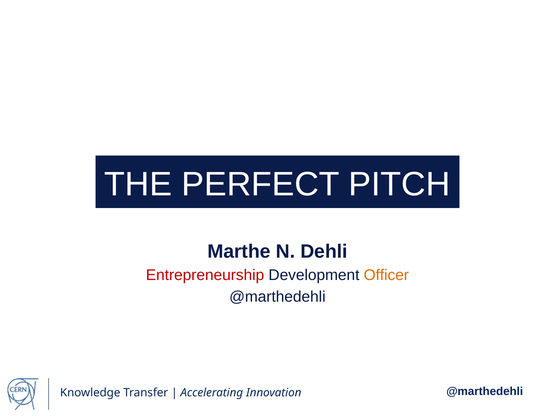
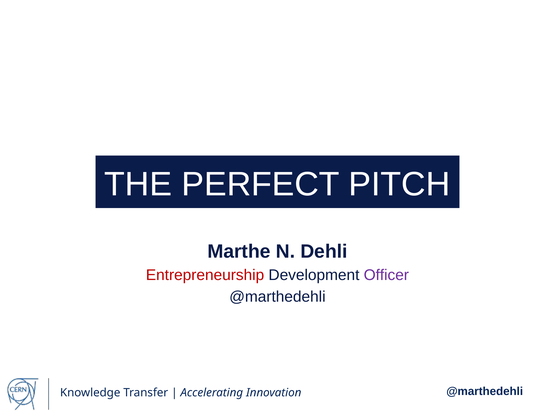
Officer colour: orange -> purple (386, 275)
